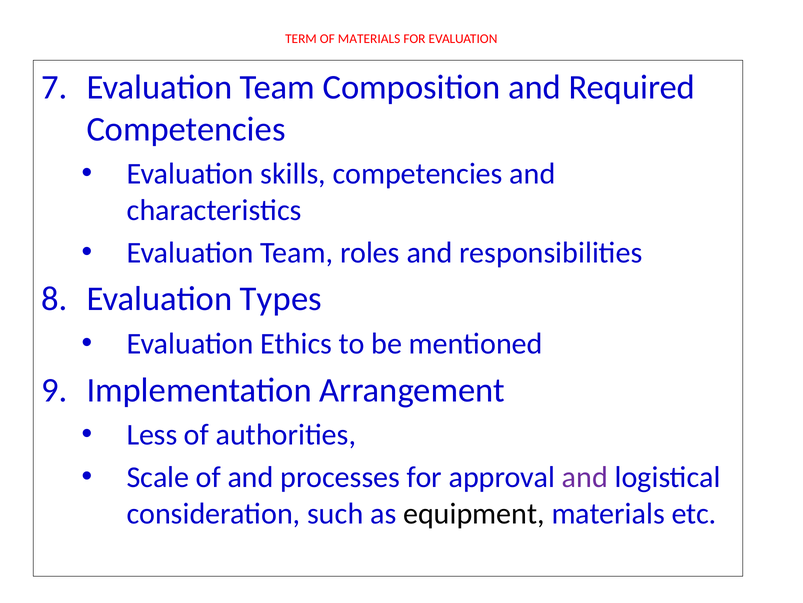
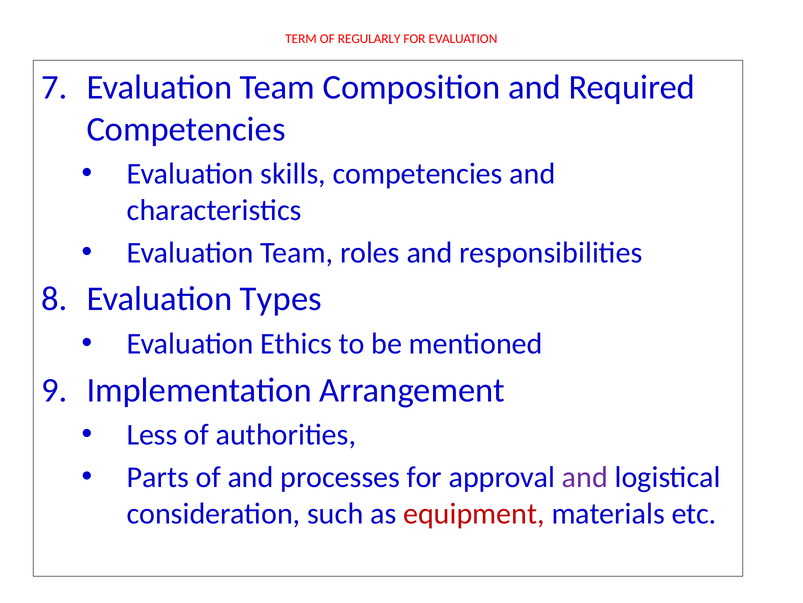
OF MATERIALS: MATERIALS -> REGULARLY (369, 39)
Scale: Scale -> Parts (158, 477)
equipment colour: black -> red (474, 513)
